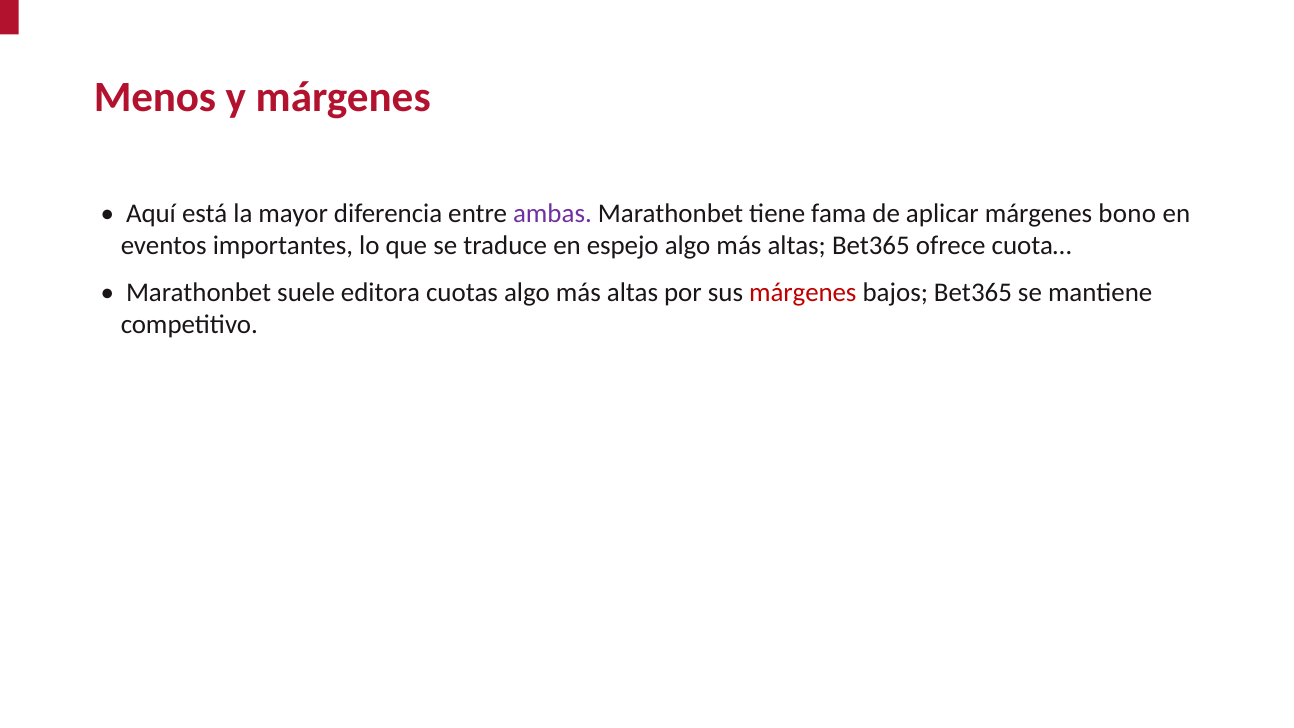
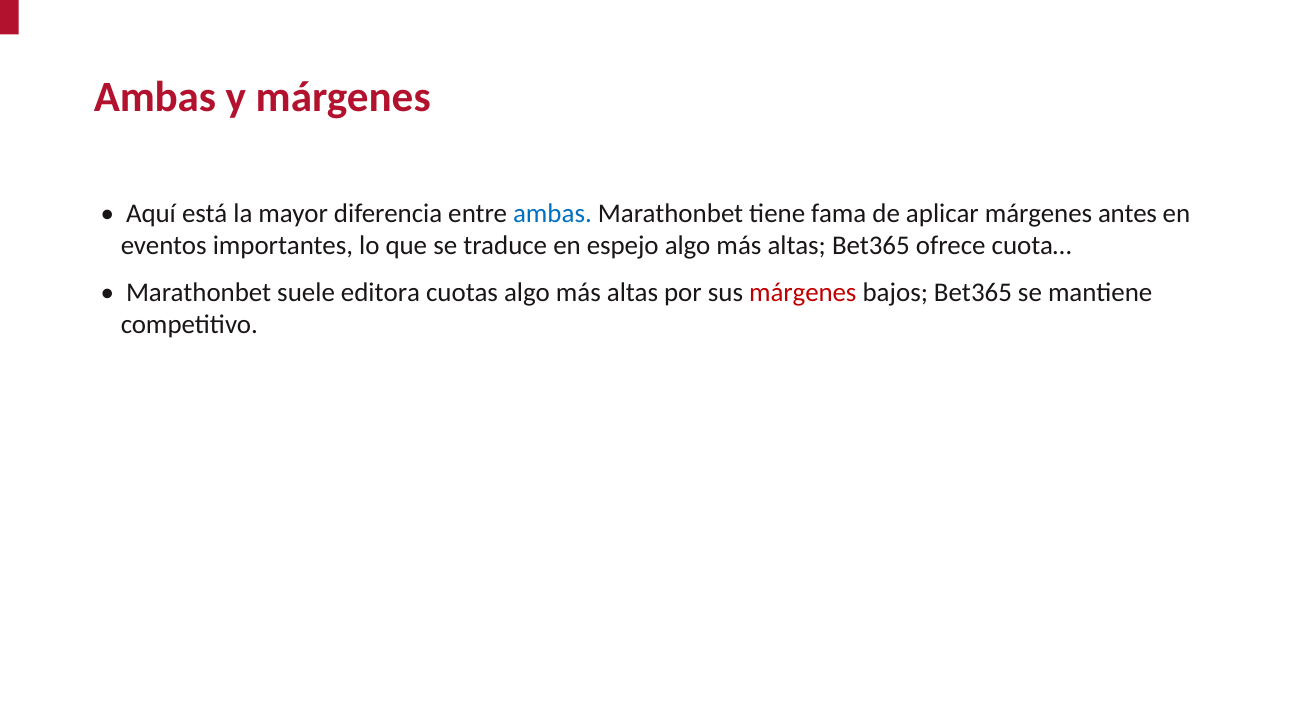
Menos: Menos -> Ambas (155, 97)
ambas colour: purple -> blue (552, 213)
bono: bono -> antes (1127, 213)
